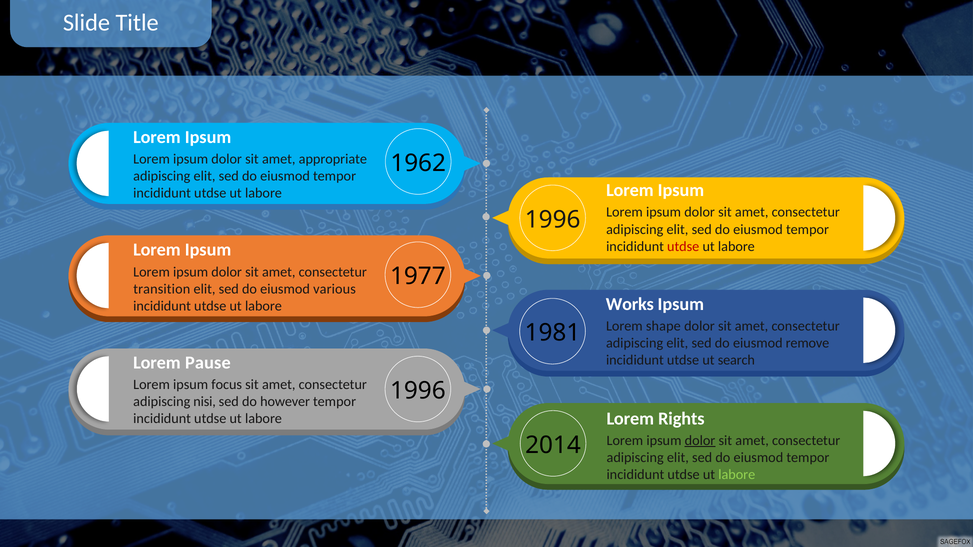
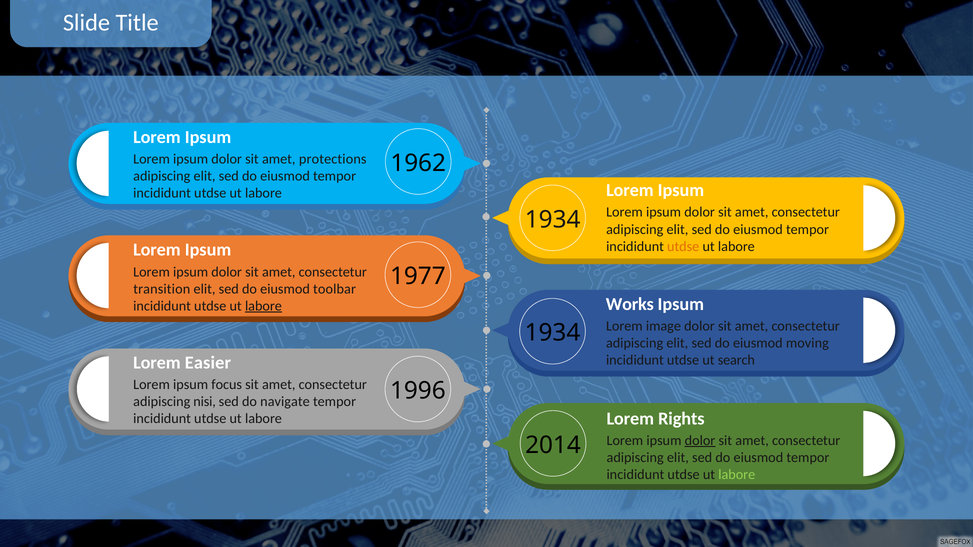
appropriate: appropriate -> protections (333, 159)
1996: 1996 -> 1934 (553, 220)
utdse colour: red -> orange (683, 247)
various: various -> toolbar (335, 289)
labore underline: none -> present (263, 306)
shape: shape -> image (663, 326)
1981: 1981 -> 1934 (553, 333)
remove: remove -> moving (807, 343)
Pause: Pause -> Easier (208, 363)
however: however -> navigate (285, 402)
